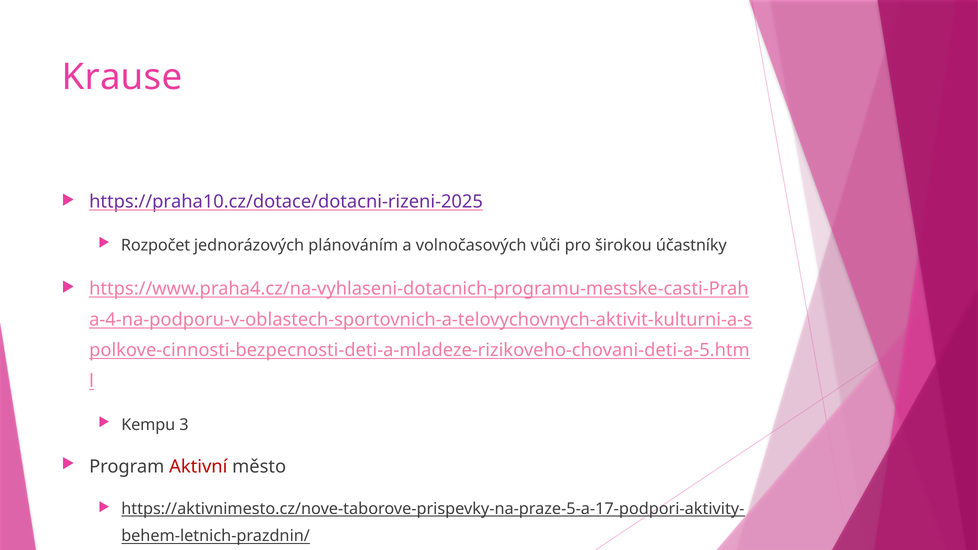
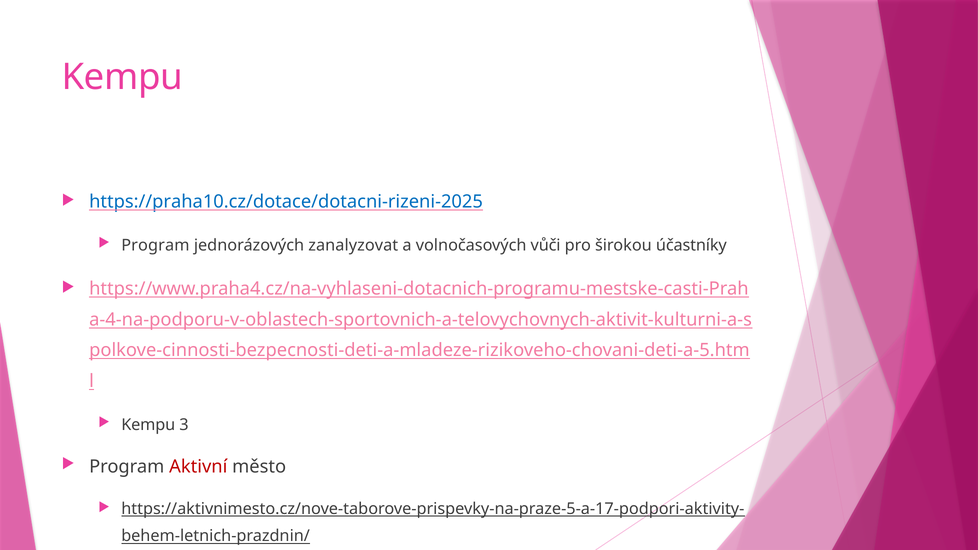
Krause: Krause -> Kempu (122, 77)
https://praha10.cz/dotace/dotacni-rizeni-2025 colour: purple -> blue (286, 202)
Rozpočet: Rozpočet -> Program (155, 245)
plánováním: plánováním -> zanalyzovat (353, 245)
